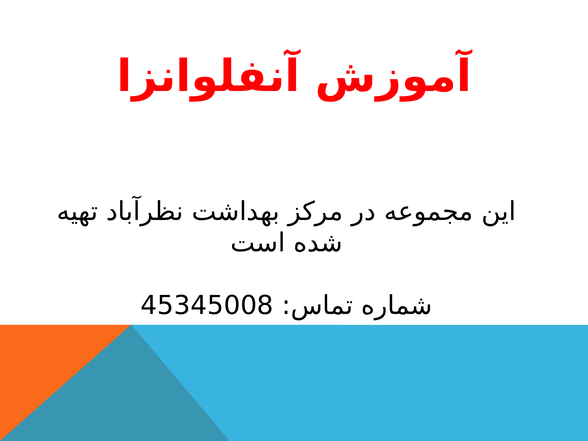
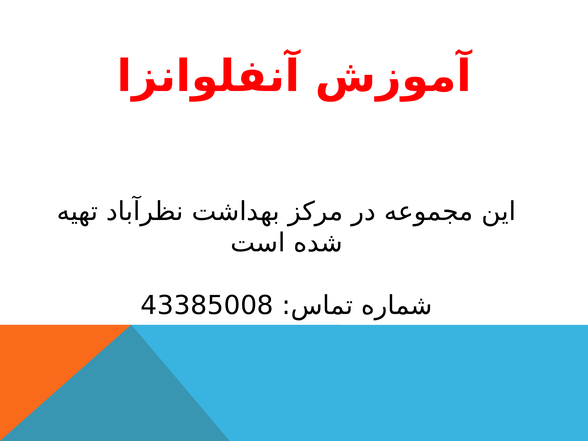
45345008: 45345008 -> 43385008 (207, 306)
